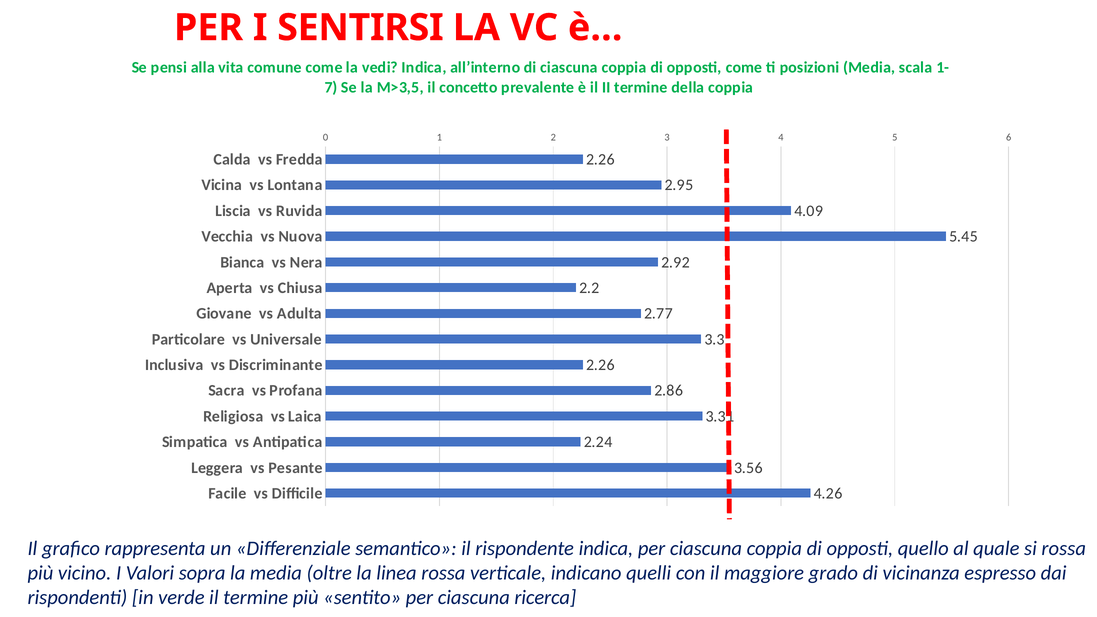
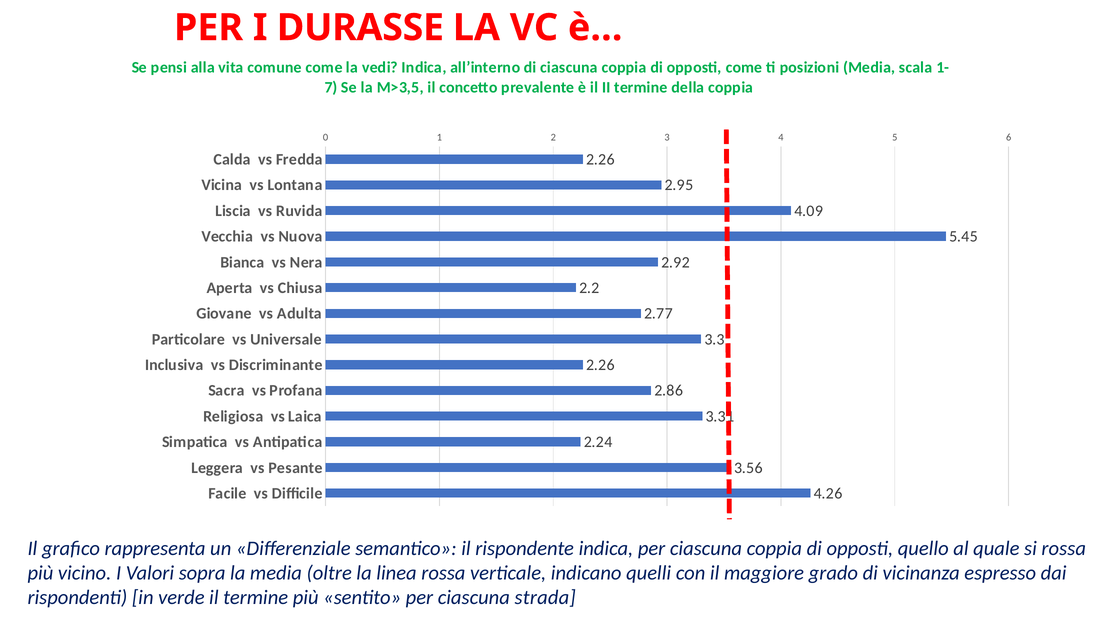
SENTIRSI: SENTIRSI -> DURASSE (360, 28)
ricerca: ricerca -> strada (545, 598)
